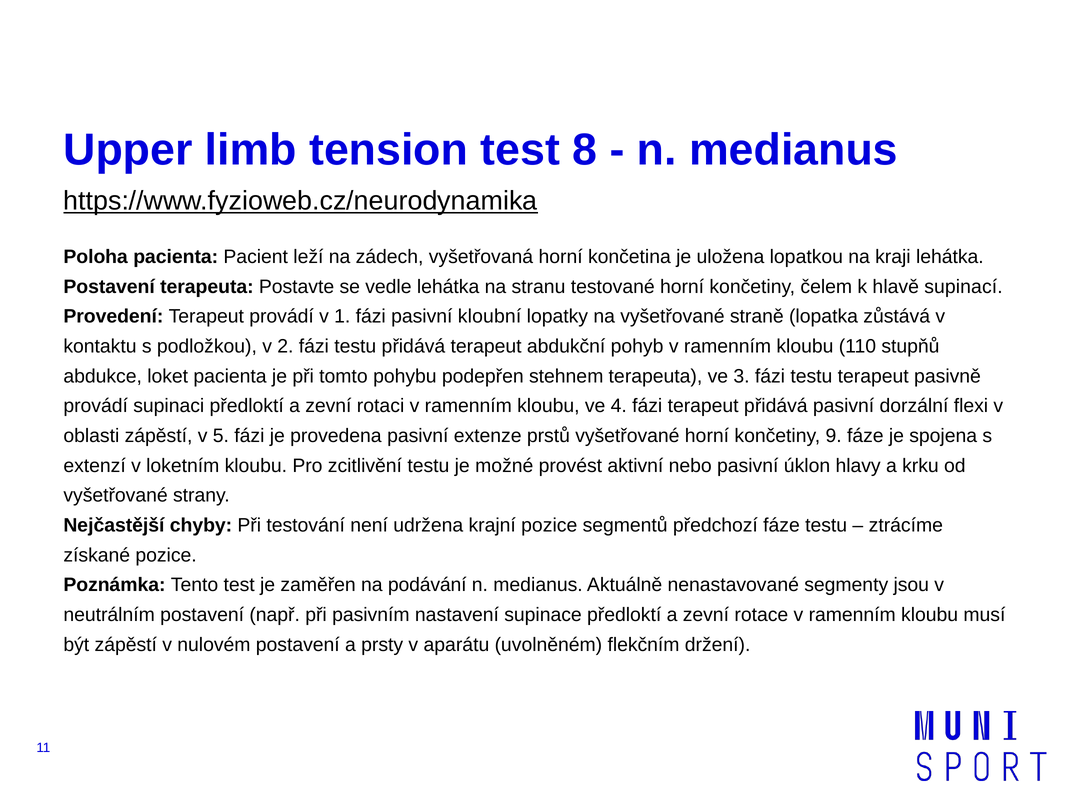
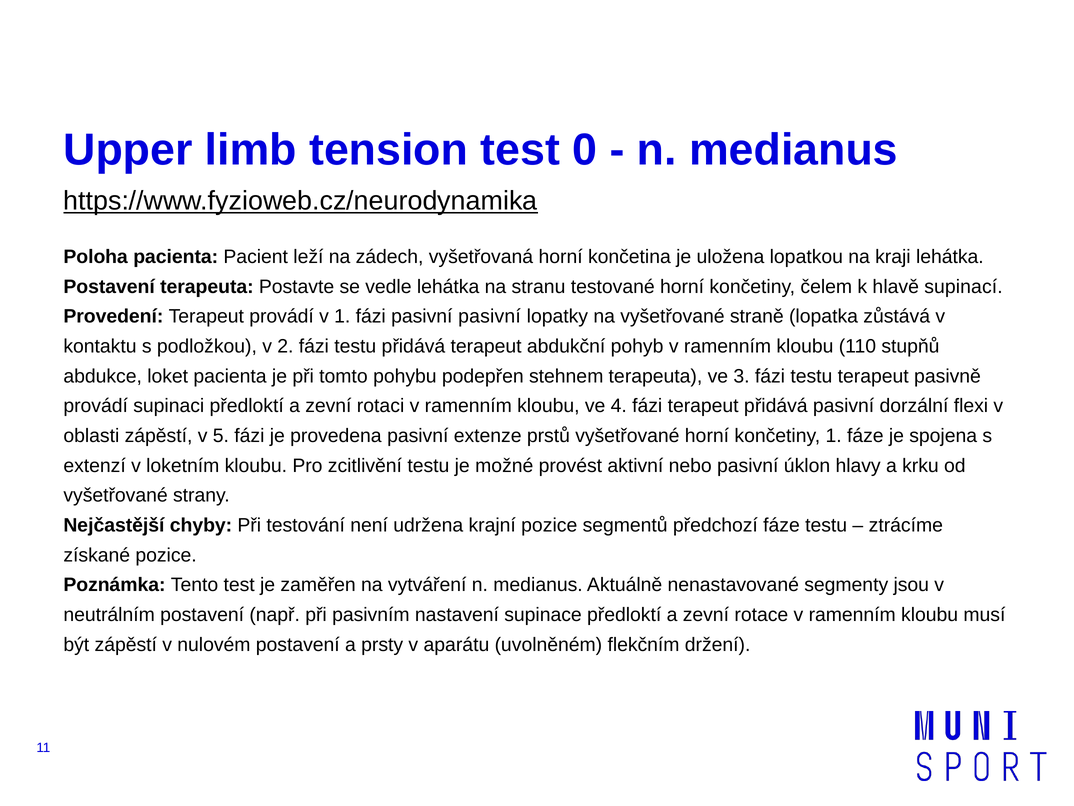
8: 8 -> 0 (585, 150)
pasivní kloubní: kloubní -> pasivní (490, 316)
končetiny 9: 9 -> 1 (834, 436)
podávání: podávání -> vytváření (427, 585)
